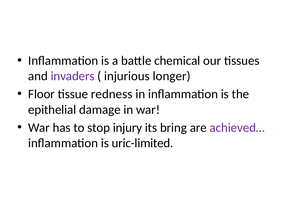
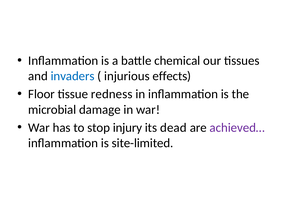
invaders colour: purple -> blue (73, 76)
longer: longer -> effects (172, 76)
epithelial: epithelial -> microbial (52, 109)
bring: bring -> dead (173, 127)
uric-limited: uric-limited -> site-limited (143, 143)
